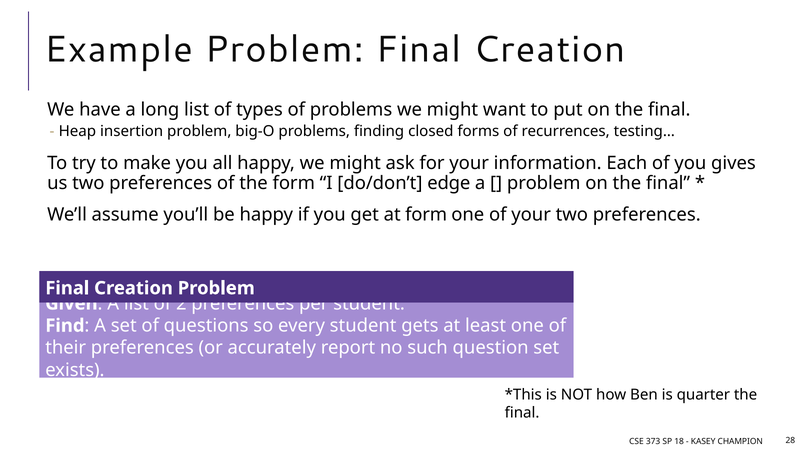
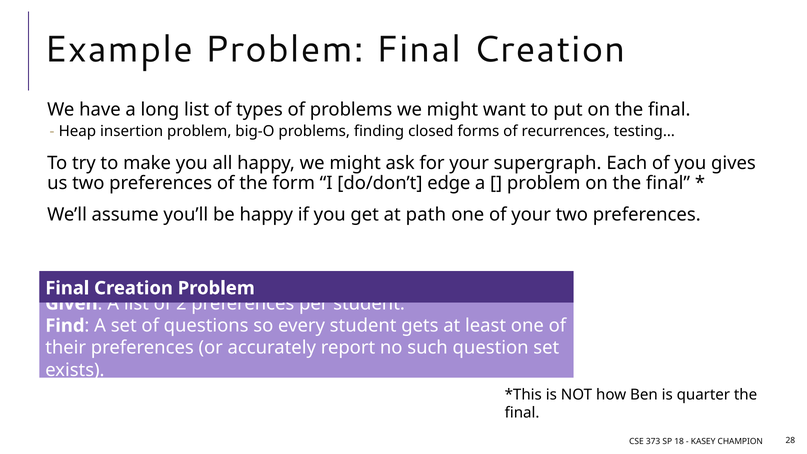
information: information -> supergraph (548, 163)
at form: form -> path (426, 215)
